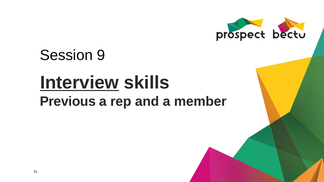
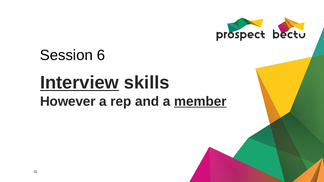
9: 9 -> 6 (101, 55)
Previous: Previous -> However (68, 101)
member underline: none -> present (200, 101)
